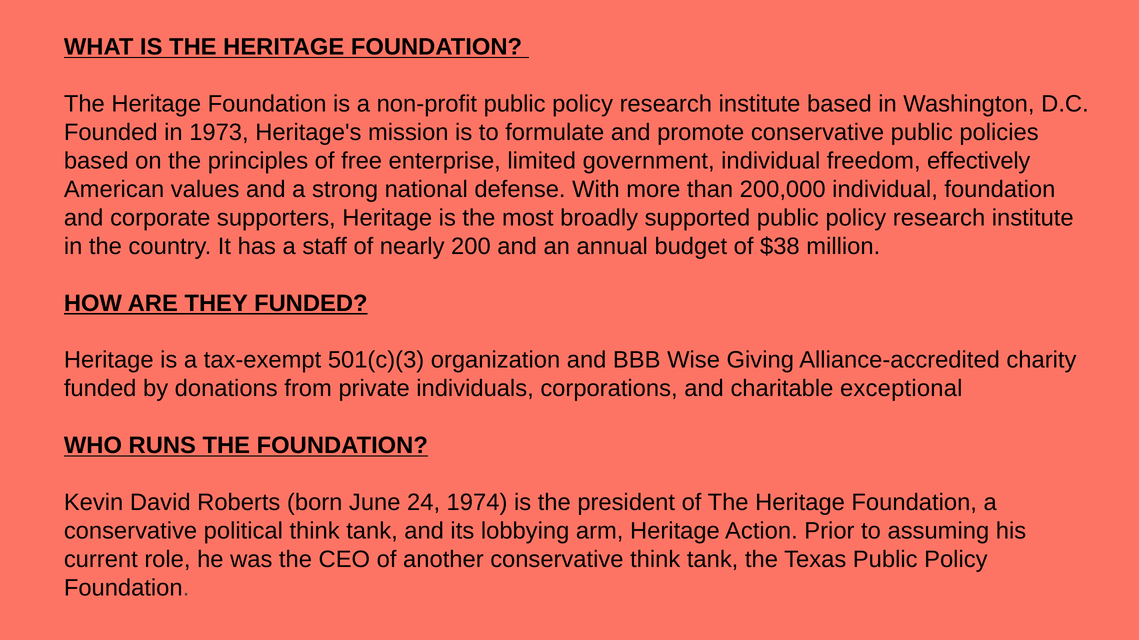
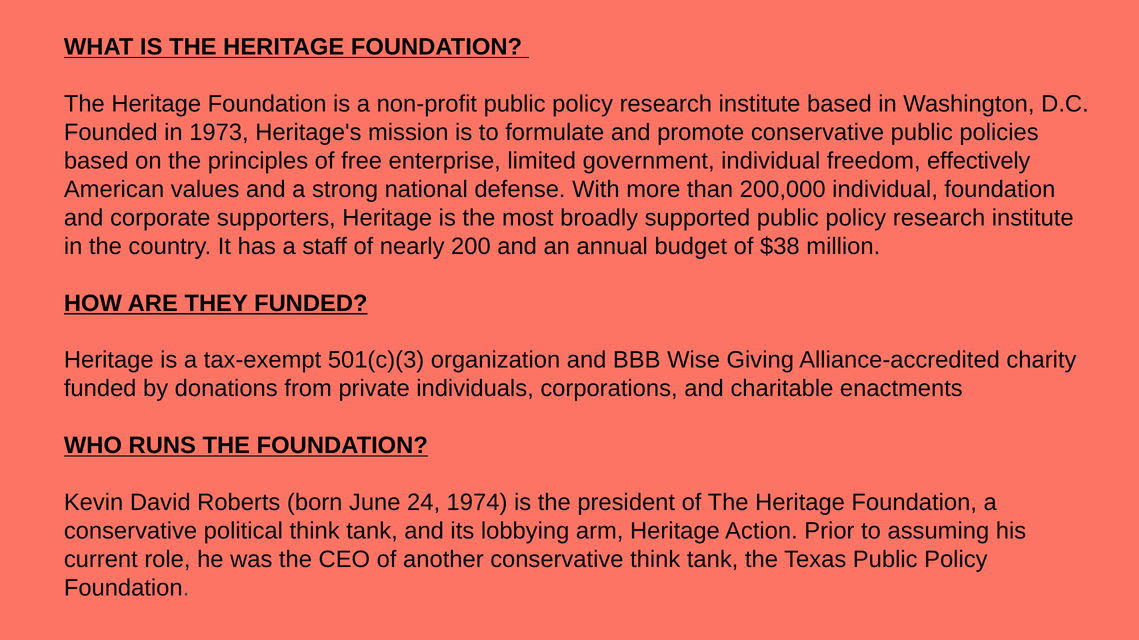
exceptional: exceptional -> enactments (901, 389)
